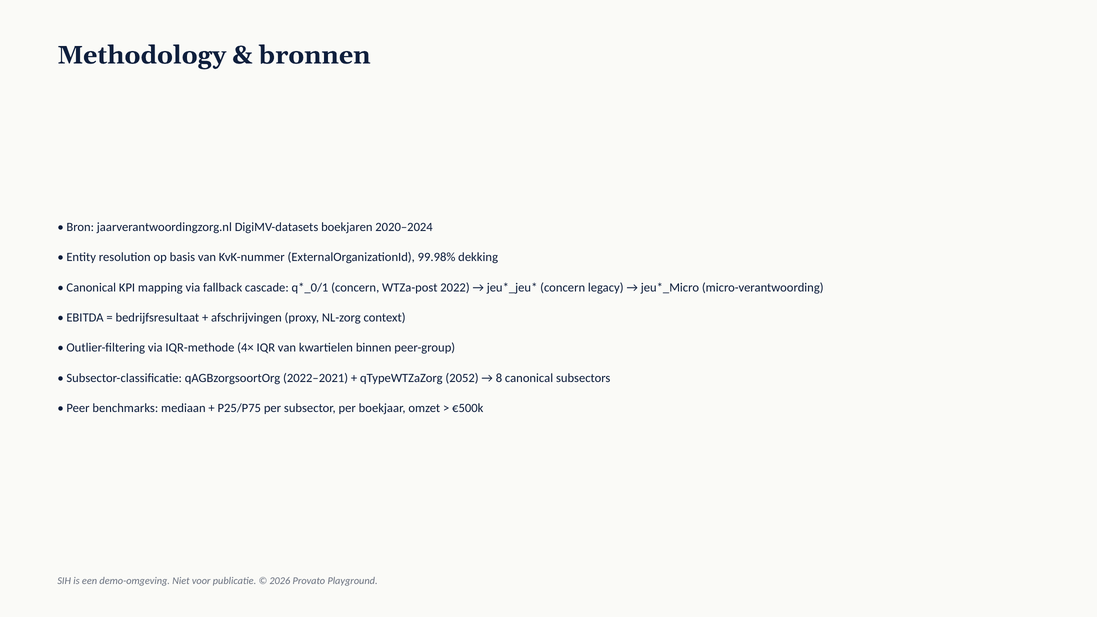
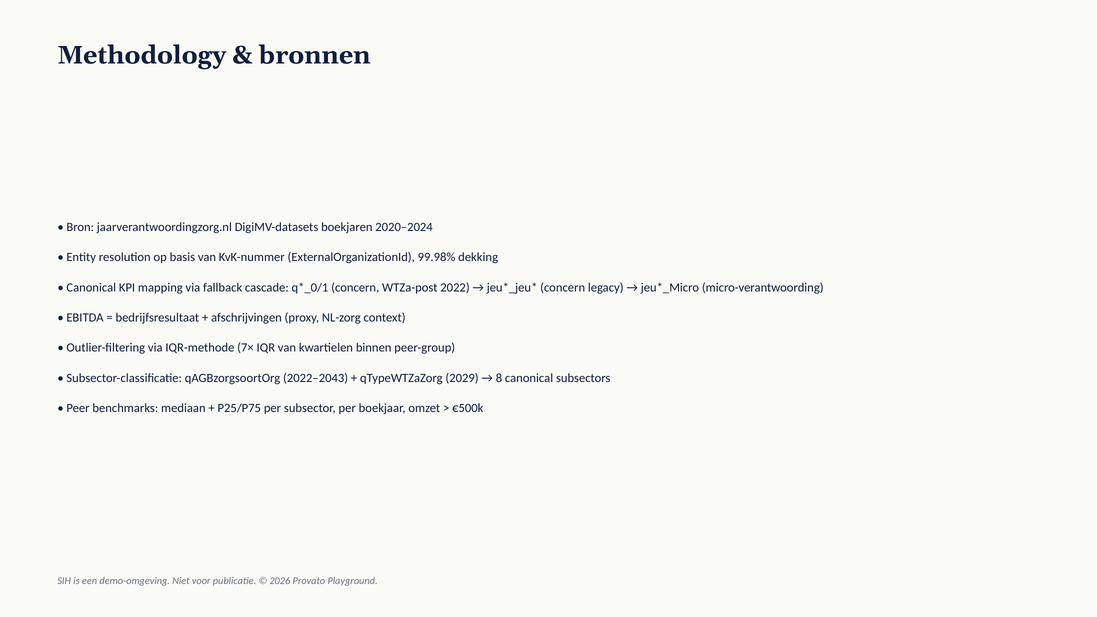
4×: 4× -> 7× (245, 348)
2022–2021: 2022–2021 -> 2022–2043 (316, 378)
2052: 2052 -> 2029 (462, 378)
